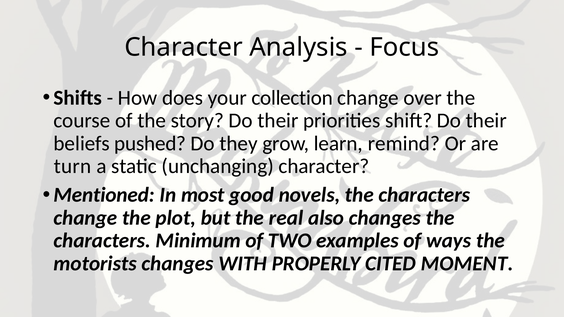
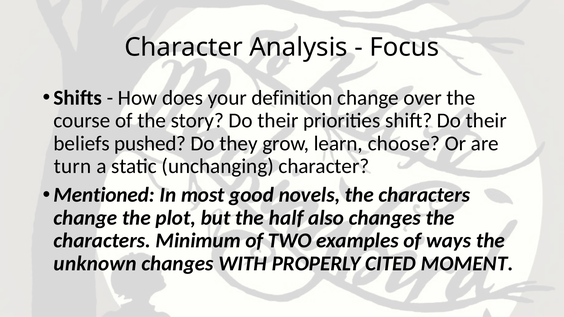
collection: collection -> definition (292, 98)
remind: remind -> choose (404, 144)
real: real -> half (286, 218)
motorists: motorists -> unknown (95, 264)
